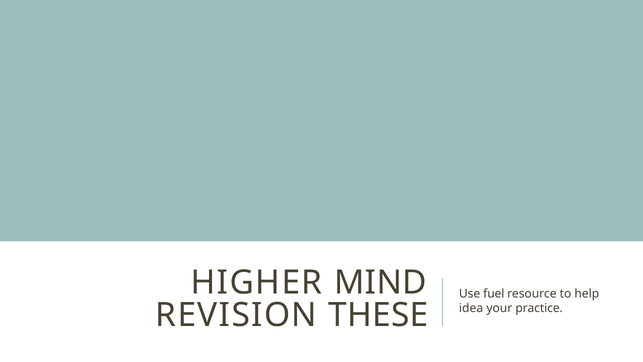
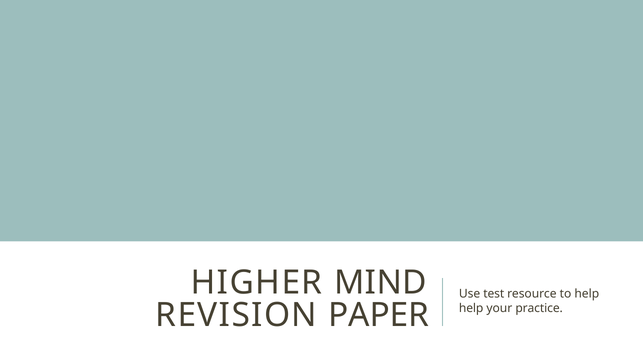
fuel: fuel -> test (494, 294)
idea: idea -> help (471, 308)
THESE: THESE -> PAPER (379, 315)
